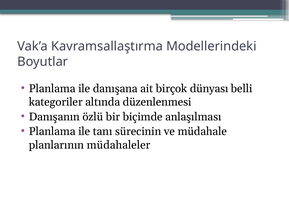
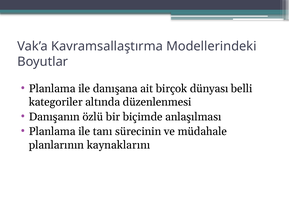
müdahaleler: müdahaleler -> kaynaklarını (119, 145)
